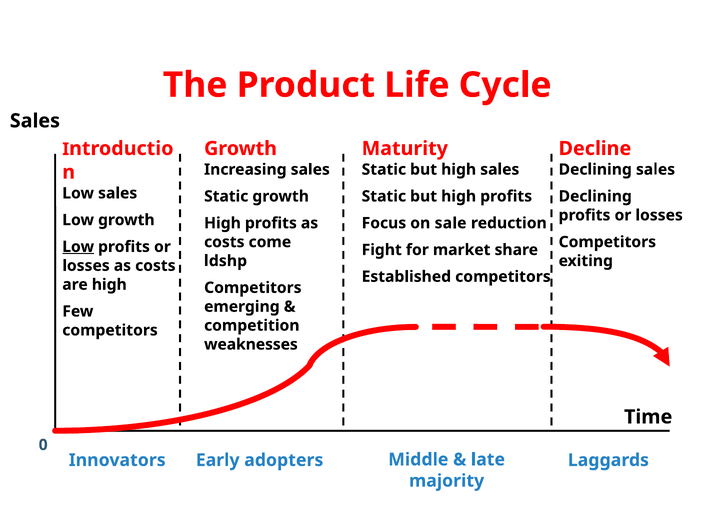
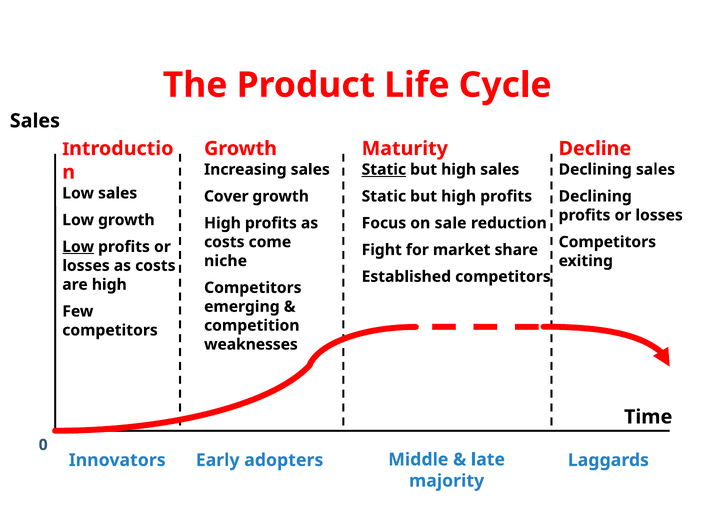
Static underline: none -> present (384, 169)
Static: Static -> Cover (226, 196)
ldshp: ldshp -> niche (226, 261)
